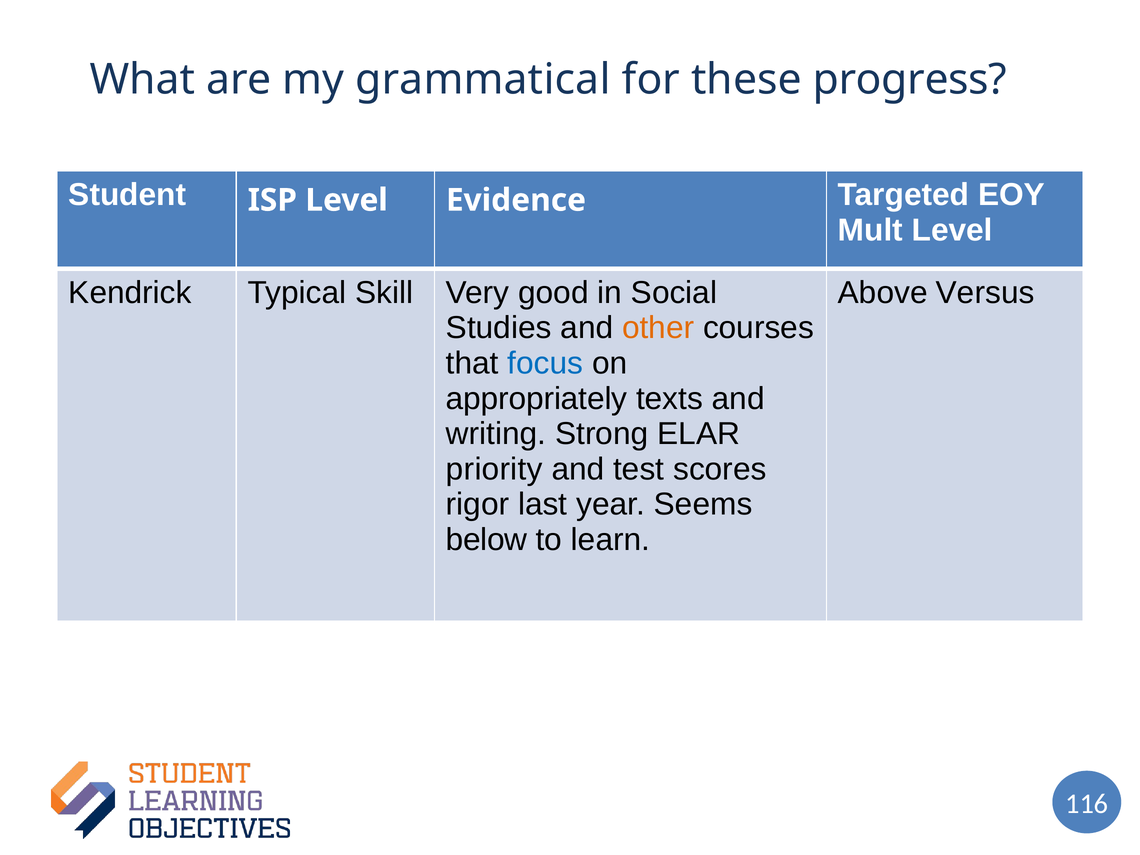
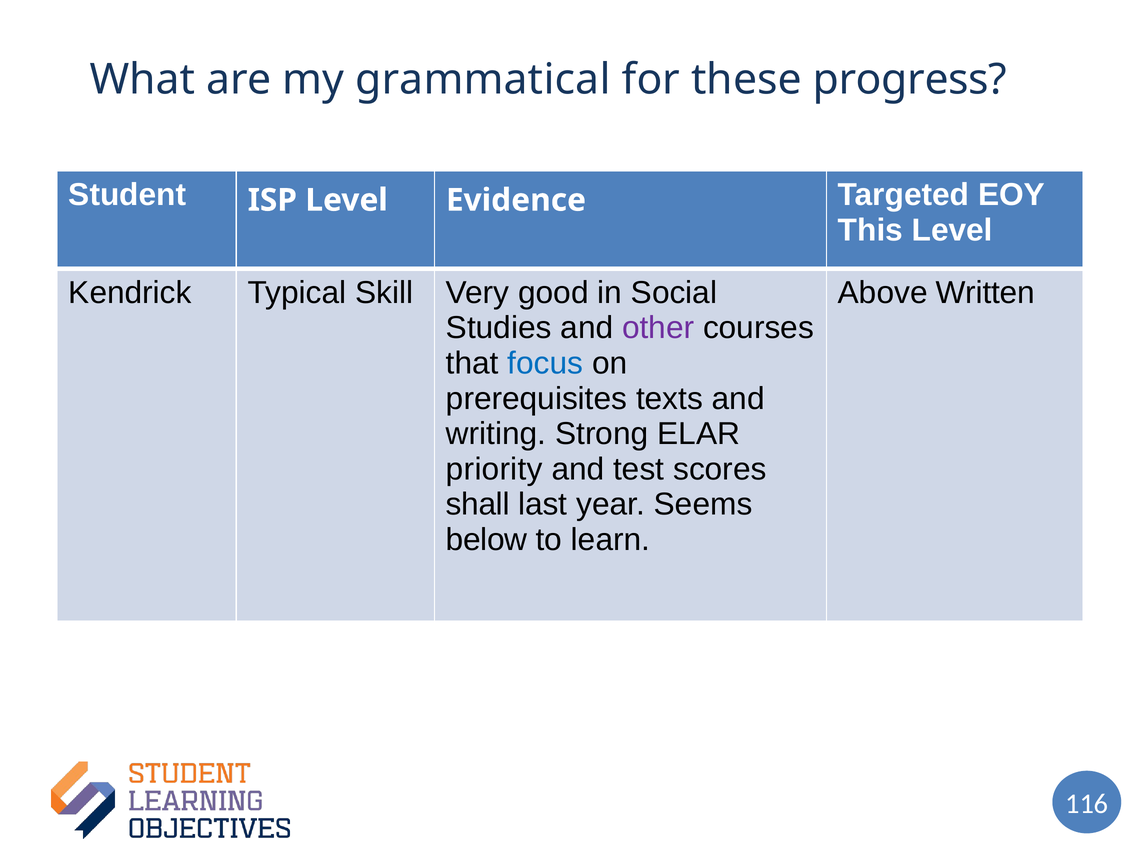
Mult: Mult -> This (870, 230)
Versus: Versus -> Written (985, 293)
other colour: orange -> purple (658, 328)
appropriately: appropriately -> prerequisites (537, 399)
rigor: rigor -> shall (478, 505)
